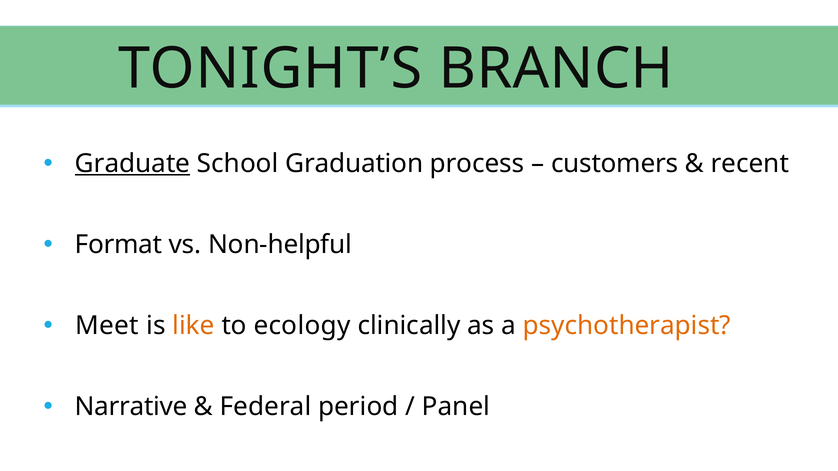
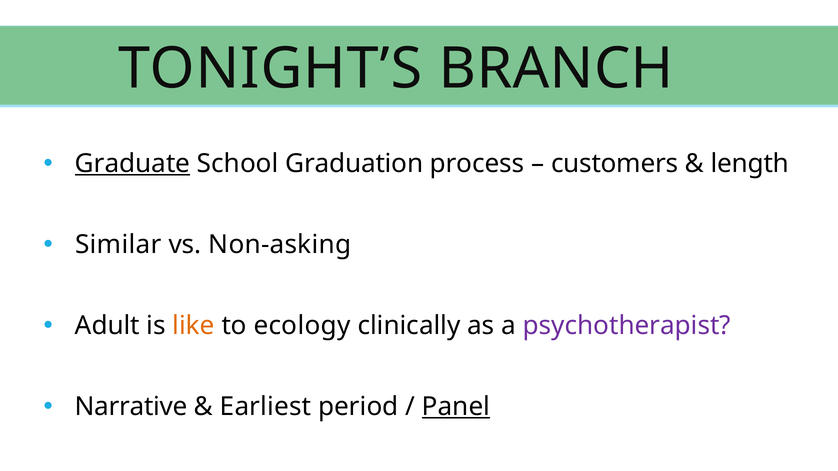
recent: recent -> length (750, 164)
Format: Format -> Similar (118, 245)
Non-helpful: Non-helpful -> Non-asking (280, 245)
Meet: Meet -> Adult (107, 326)
psychotherapist colour: orange -> purple (627, 326)
Federal: Federal -> Earliest (266, 407)
Panel underline: none -> present (456, 407)
